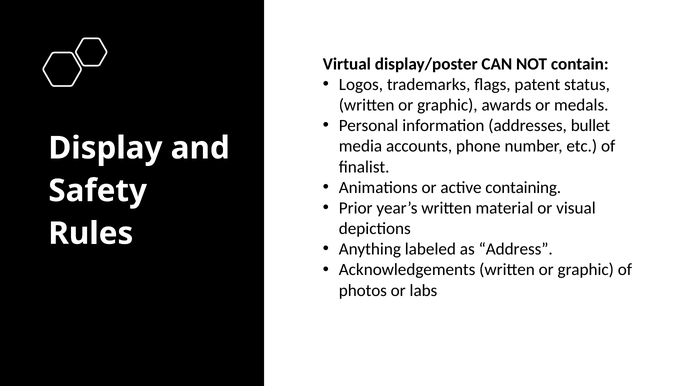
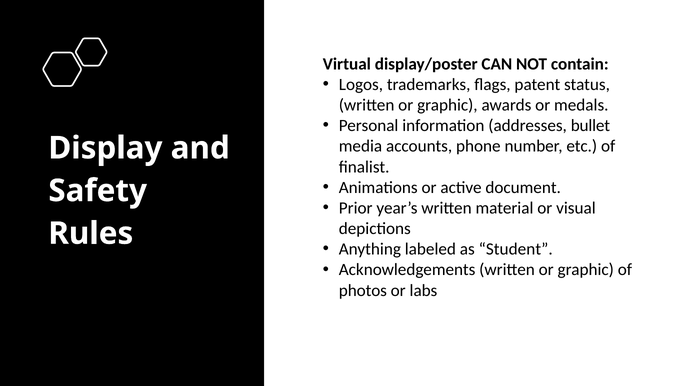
containing: containing -> document (523, 187)
Address: Address -> Student (516, 249)
